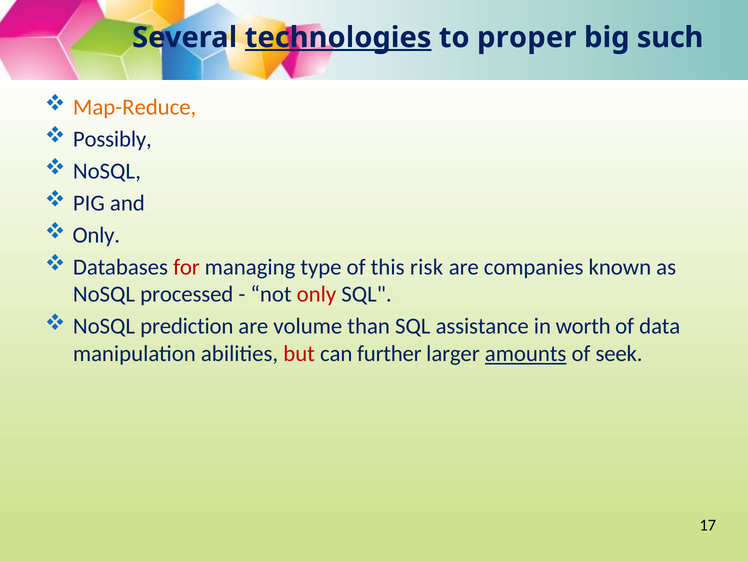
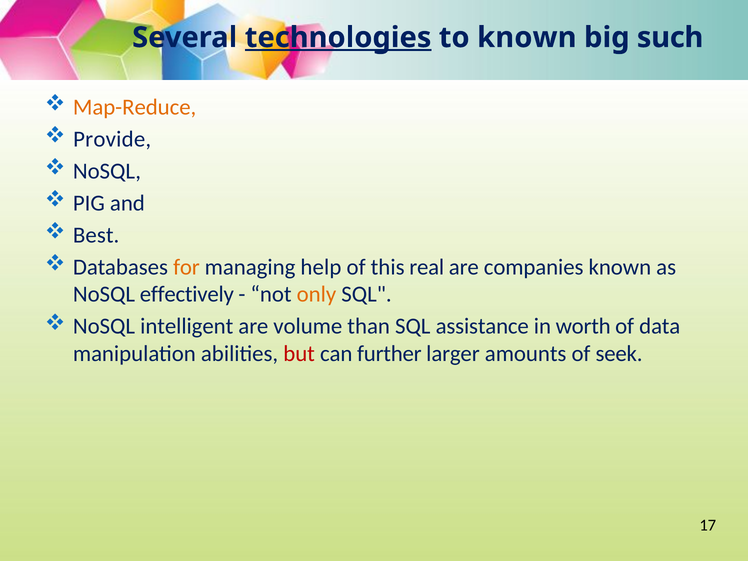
to proper: proper -> known (527, 38)
Possibly: Possibly -> Provide (112, 139)
Only: Only -> Best (96, 235)
for colour: red -> orange (186, 267)
type: type -> help (321, 267)
risk: risk -> real (427, 267)
processed: processed -> effectively (187, 294)
only colour: red -> orange (316, 294)
prediction: prediction -> intelligent (187, 326)
amounts underline: present -> none (526, 354)
